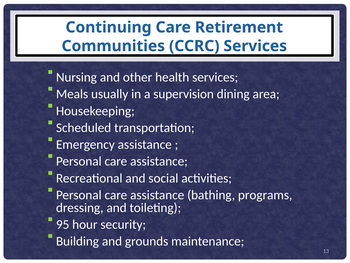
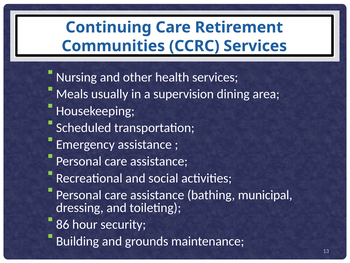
programs: programs -> municipal (265, 195)
95: 95 -> 86 (63, 224)
